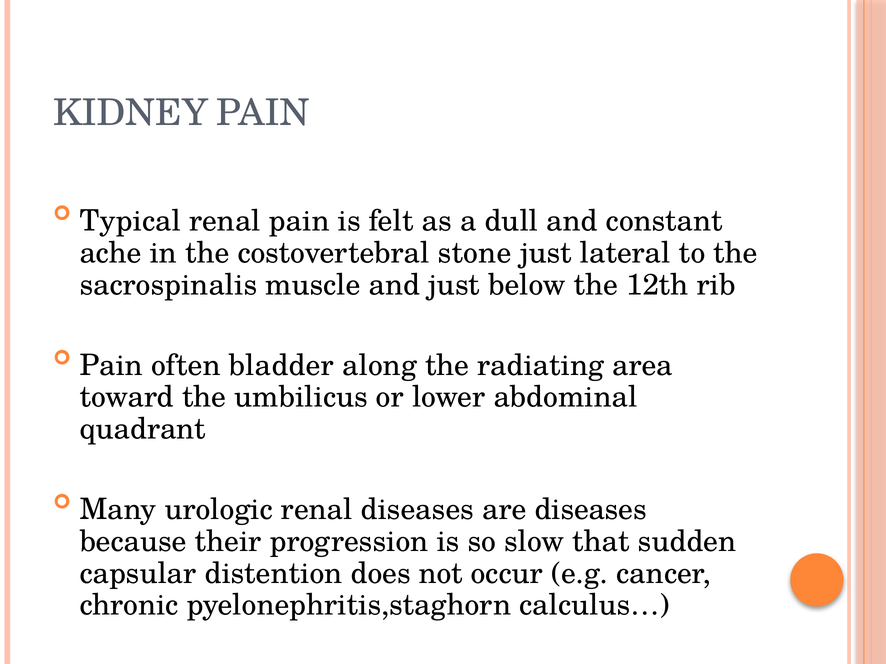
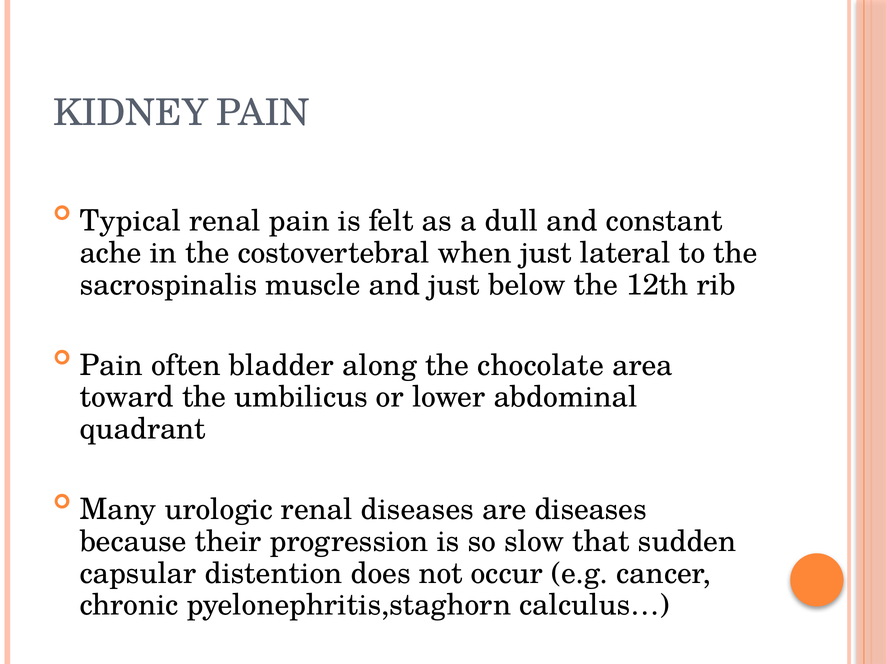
stone: stone -> when (475, 253)
radiating: radiating -> chocolate (541, 366)
